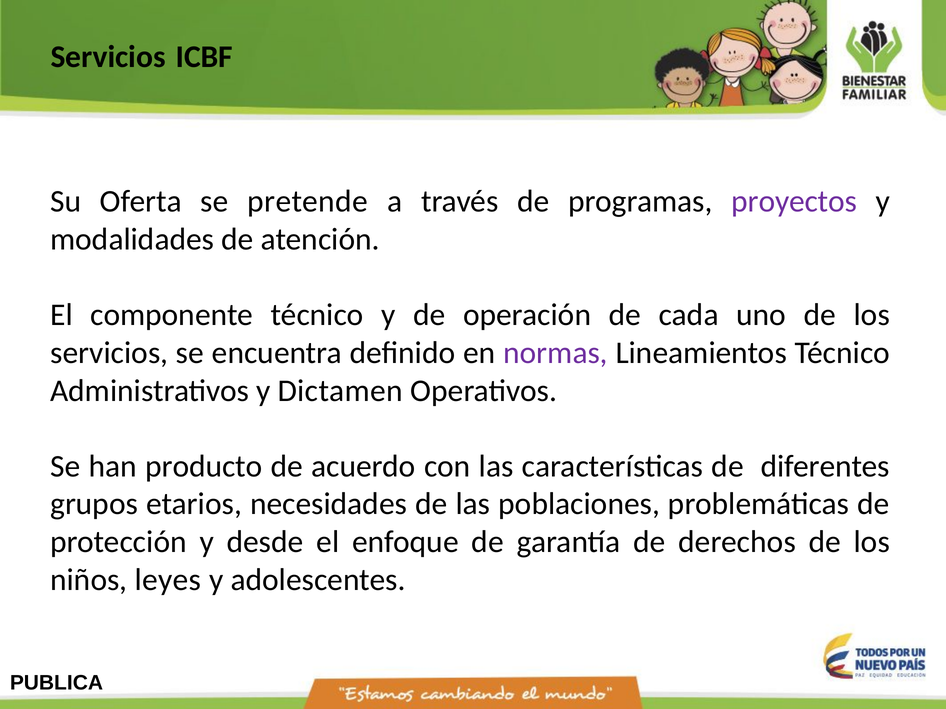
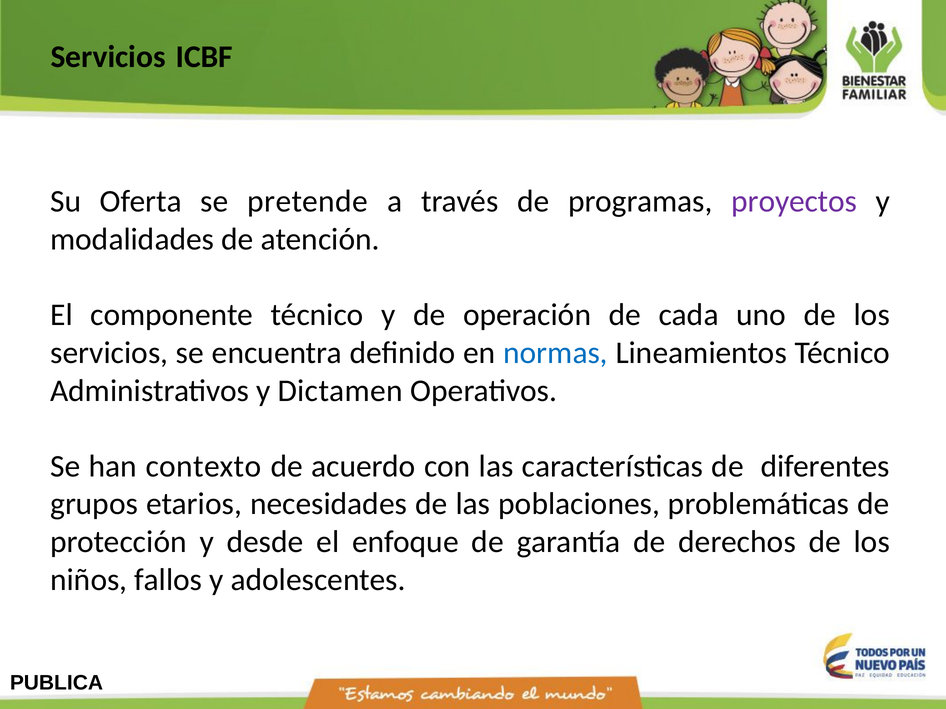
normas colour: purple -> blue (555, 353)
producto: producto -> contexto (204, 467)
leyes: leyes -> fallos (168, 580)
